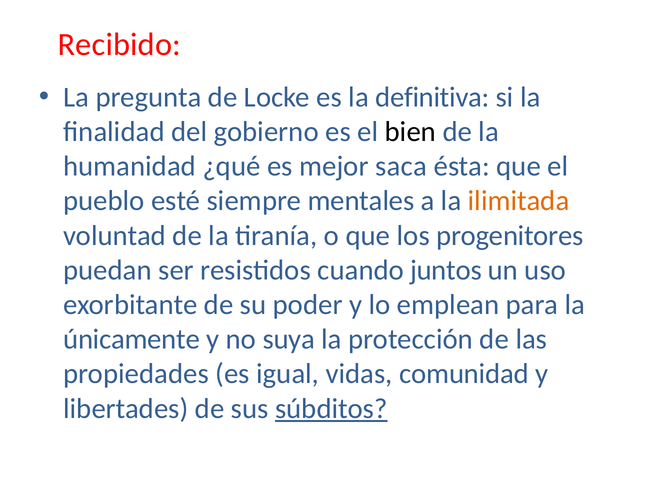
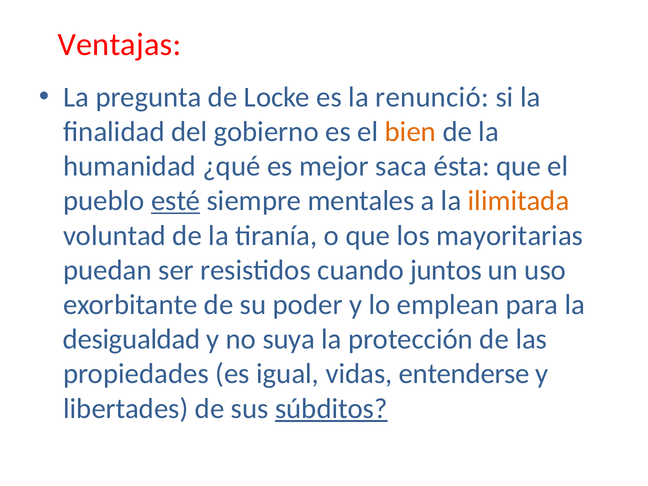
Recibido: Recibido -> Ventajas (119, 44)
definitiva: definitiva -> renunció (432, 97)
bien colour: black -> orange (410, 132)
esté underline: none -> present (176, 201)
progenitores: progenitores -> mayoritarias (510, 236)
únicamente: únicamente -> desigualdad (132, 339)
comunidad: comunidad -> entenderse (464, 374)
